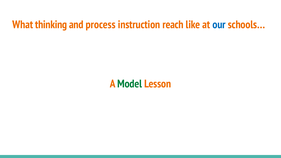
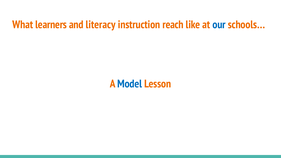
thinking: thinking -> learners (51, 25)
process: process -> literacy (101, 25)
Model colour: green -> blue (130, 84)
